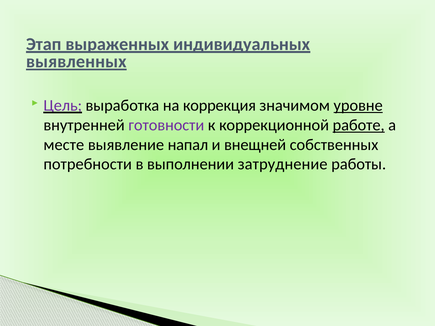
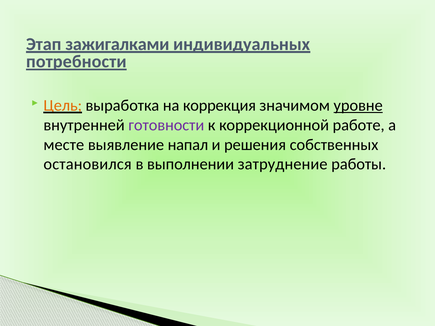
выраженных: выраженных -> зажигалками (117, 44)
выявленных: выявленных -> потребности (76, 62)
Цель colour: purple -> orange (63, 106)
работе underline: present -> none (359, 125)
внещней: внещней -> решения (255, 145)
потребности: потребности -> остановился (88, 164)
